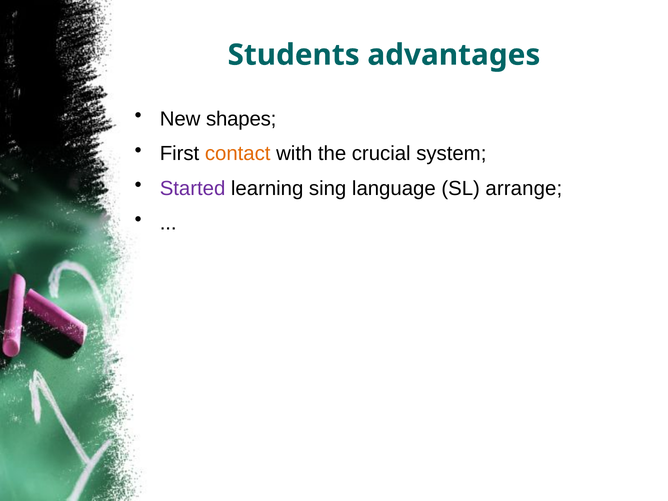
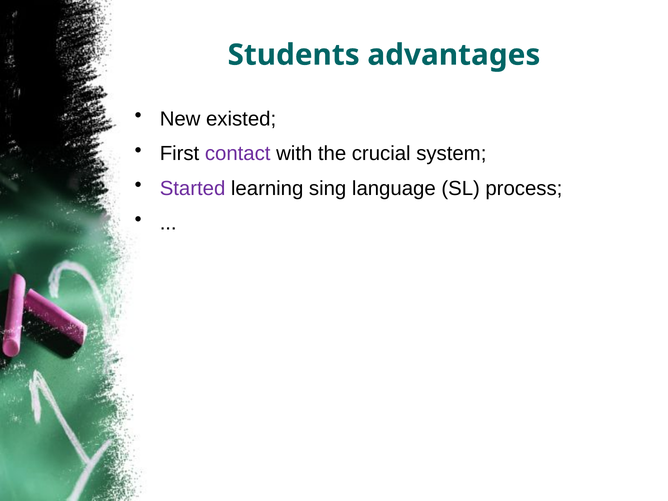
shapes: shapes -> existed (241, 119)
contact colour: orange -> purple (238, 154)
arrange: arrange -> process (524, 188)
